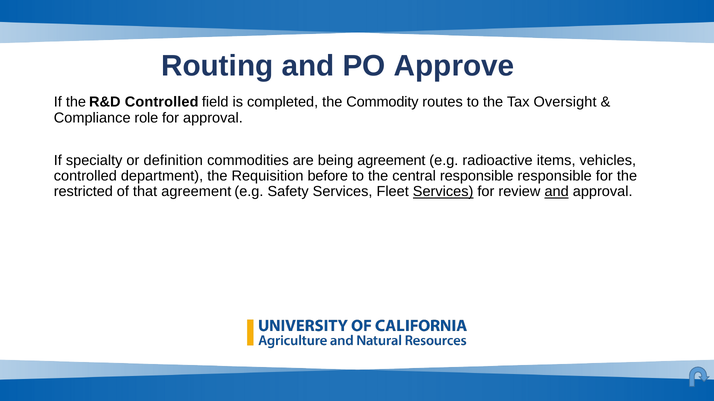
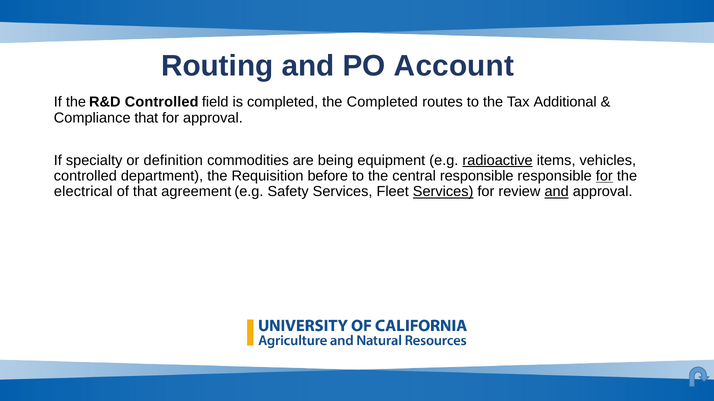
Approve: Approve -> Account (454, 66)
the Commodity: Commodity -> Completed (382, 102)
Oversight: Oversight -> Additional (565, 102)
Compliance role: role -> that (146, 118)
being agreement: agreement -> equipment (391, 161)
radioactive underline: none -> present (498, 161)
for underline: none -> present (604, 176)
restricted: restricted -> electrical (83, 192)
